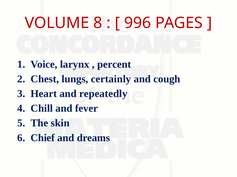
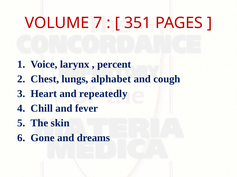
8: 8 -> 7 (98, 23)
996: 996 -> 351 (138, 23)
certainly: certainly -> alphabet (111, 79)
Chief: Chief -> Gone (43, 138)
